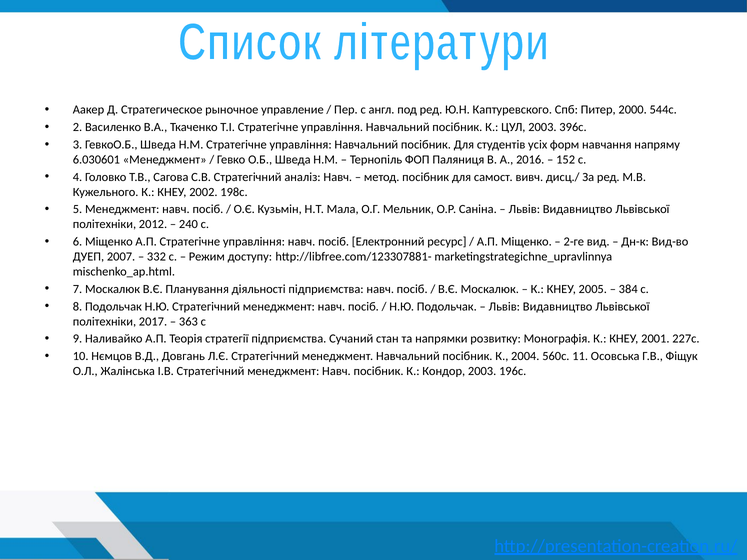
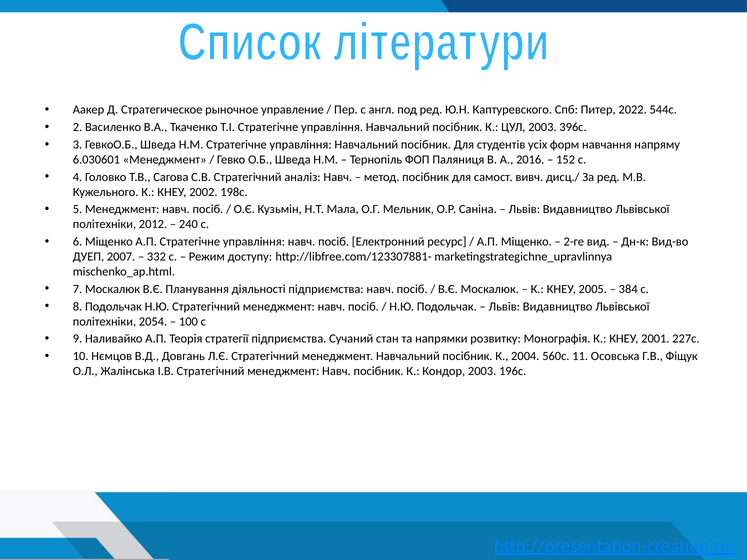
2000: 2000 -> 2022 (633, 110)
2017: 2017 -> 2054 (153, 322)
363: 363 -> 100 (188, 322)
